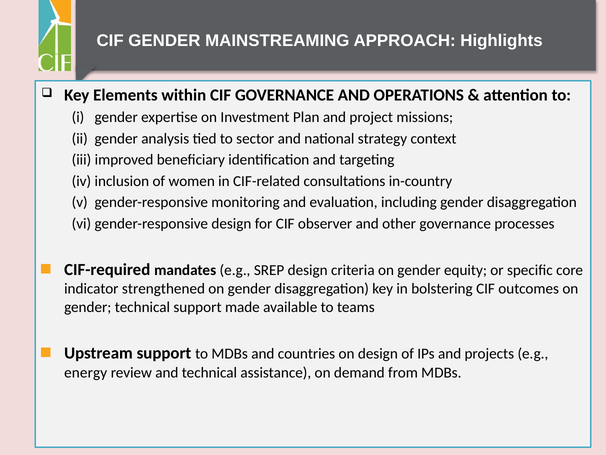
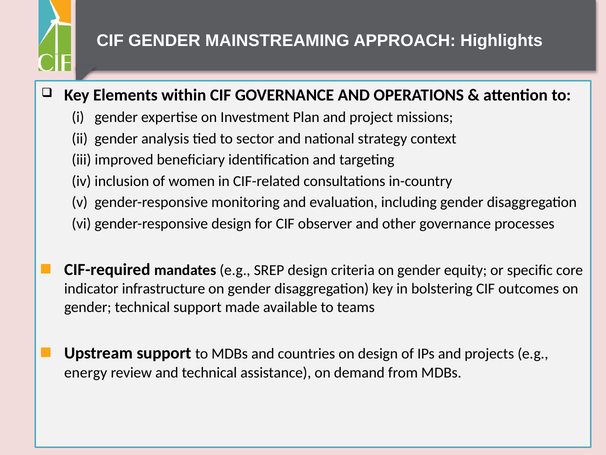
strengthened: strengthened -> infrastructure (164, 289)
